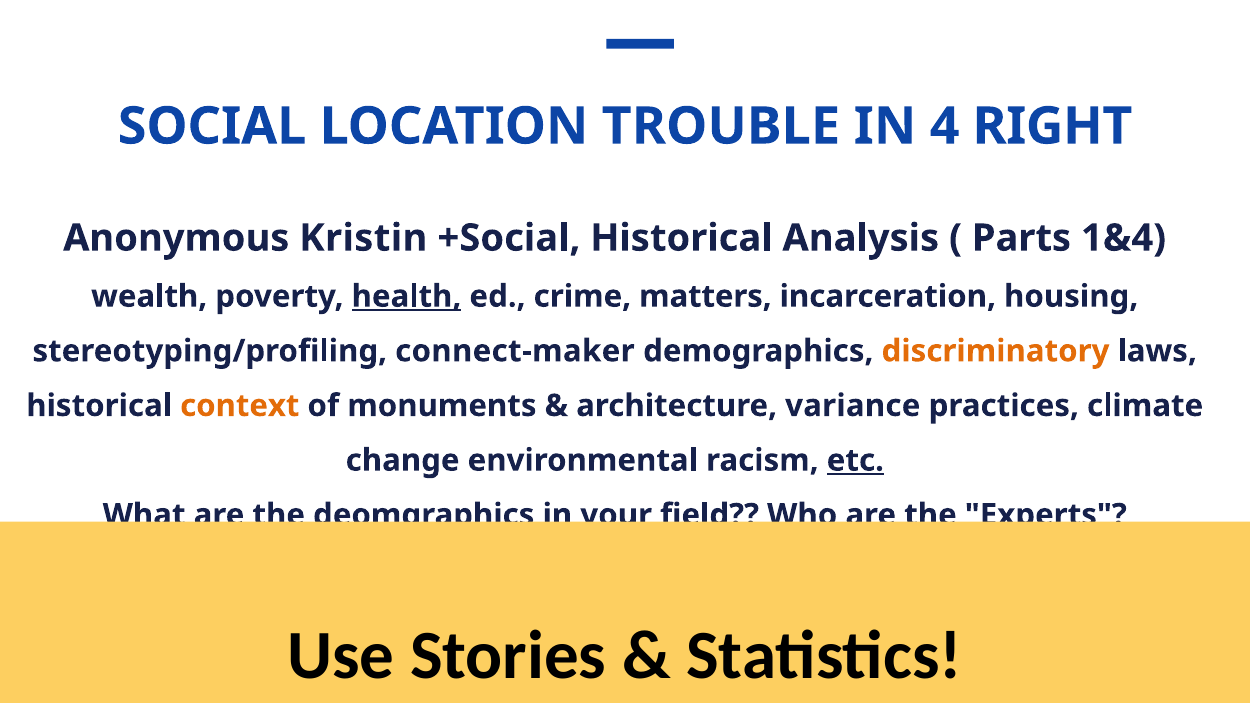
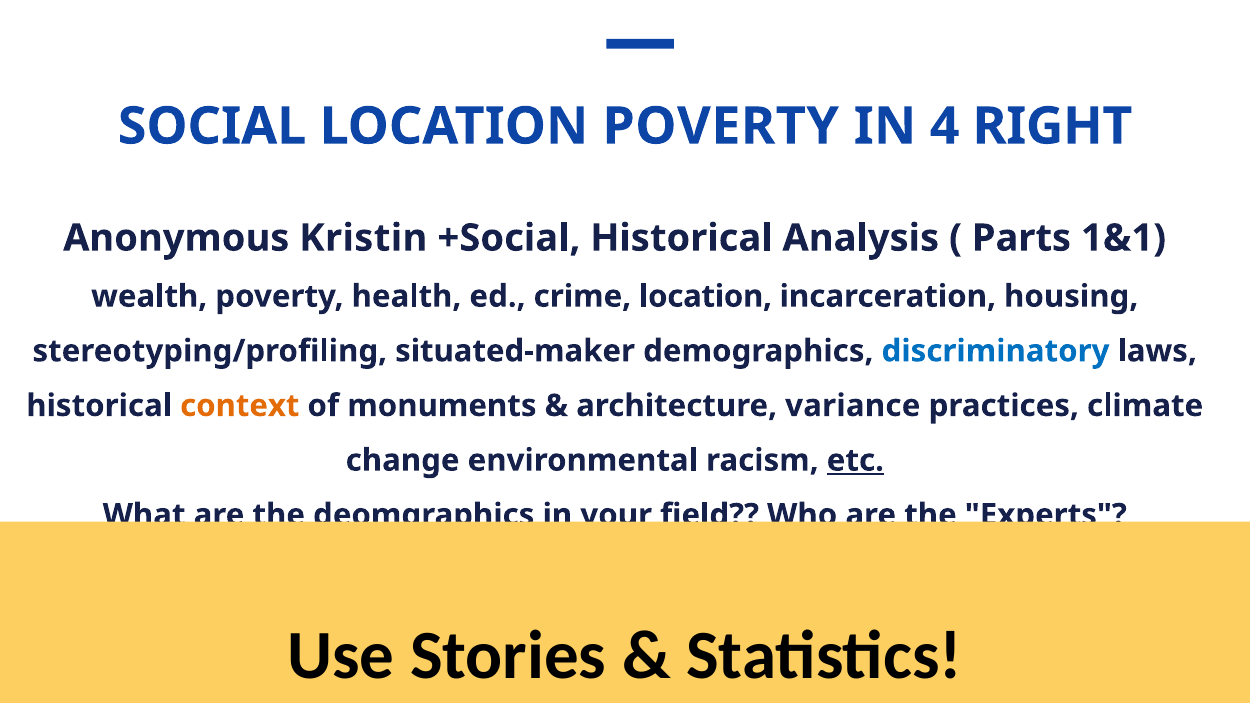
LOCATION TROUBLE: TROUBLE -> POVERTY (721, 126)
1&4: 1&4 -> 1&1 (1124, 238)
health underline: present -> none (406, 296)
crime matters: matters -> location (705, 296)
connect-maker: connect-maker -> situated-maker (515, 351)
discriminatory colour: orange -> blue (995, 351)
